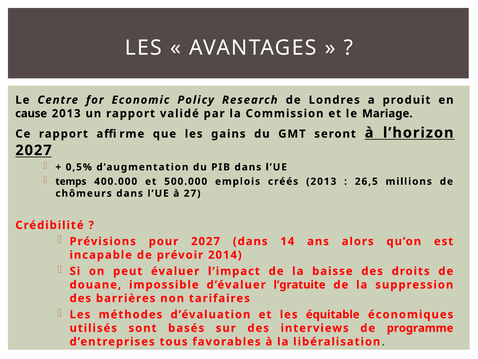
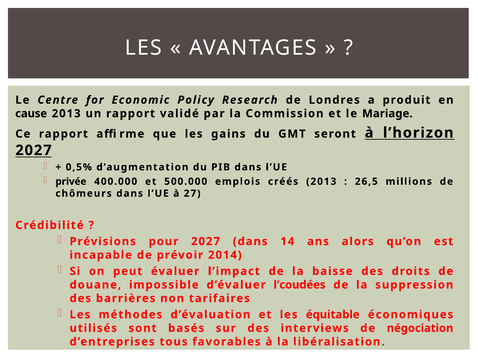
temps: temps -> privée (71, 181)
l’gratuite: l’gratuite -> l’coudées (300, 284)
programme: programme -> négociation (420, 328)
